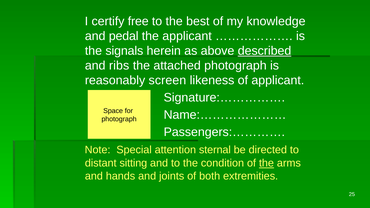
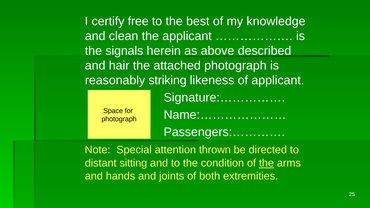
pedal: pedal -> clean (124, 36)
described underline: present -> none (265, 51)
ribs: ribs -> hair (119, 66)
screen: screen -> striking (168, 80)
sternal: sternal -> thrown (215, 150)
